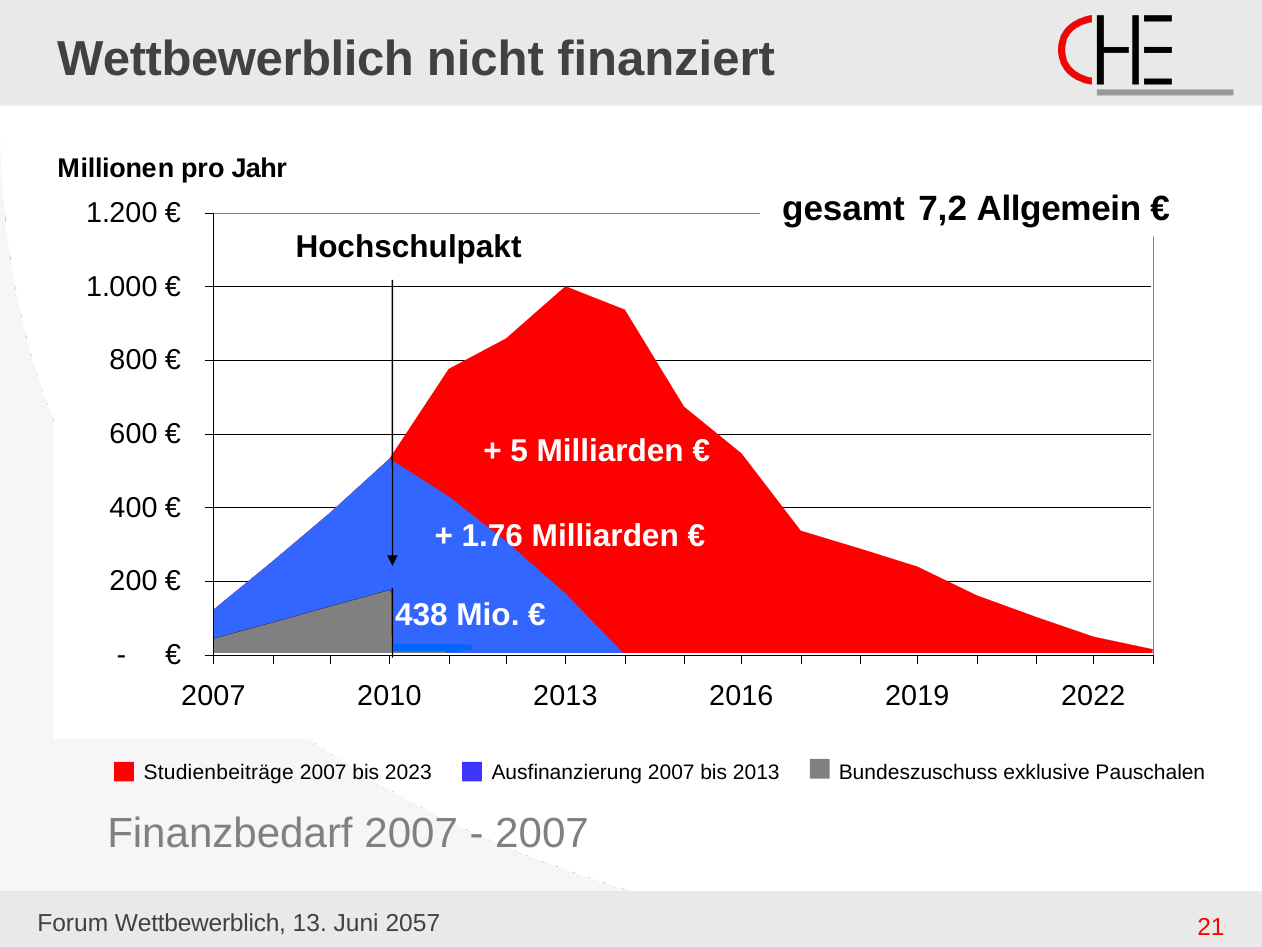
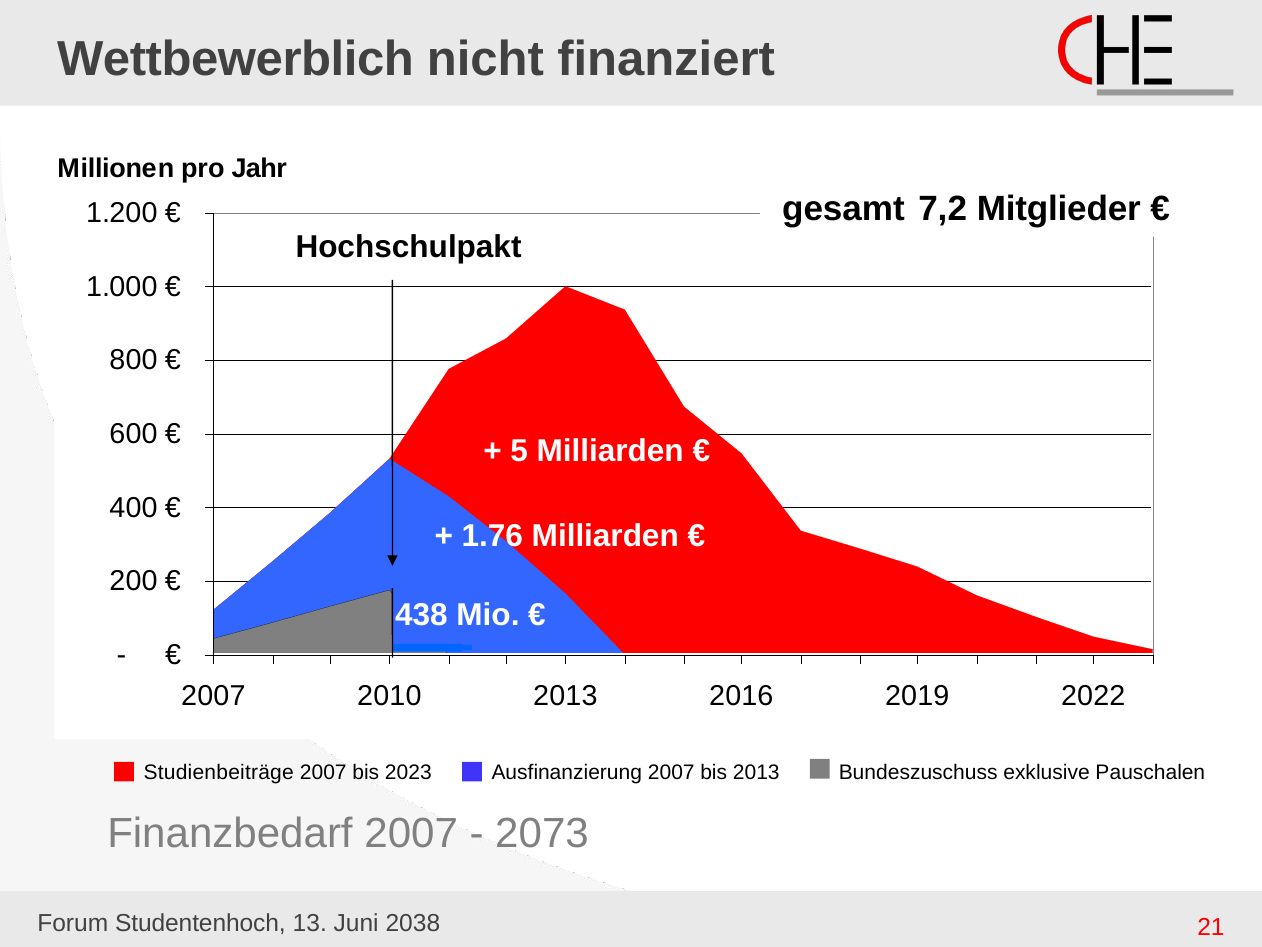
Allgemein: Allgemein -> Mitglieder (1059, 209)
2007: 2007 -> 2073 (542, 833)
Forum Wettbewerblich: Wettbewerblich -> Studentenhoch (200, 923)
2057: 2057 -> 2038 (413, 923)
